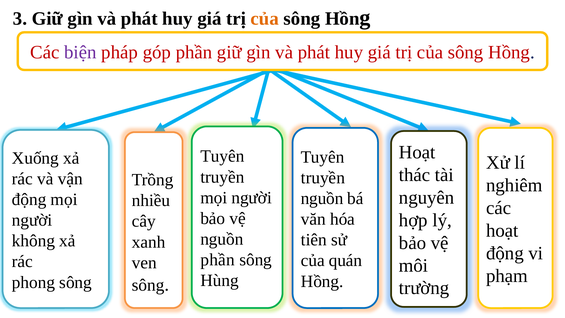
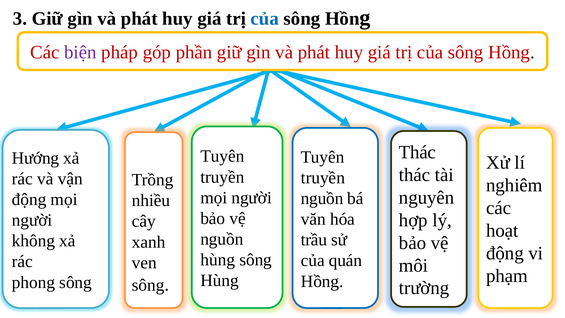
của colour: orange -> blue (265, 19)
Hoạt: Hoạt -> Thác (417, 152)
Xuống: Xuống -> Hướng (35, 158)
tiên: tiên -> trầu (314, 240)
phần: phần -> hùng (218, 260)
